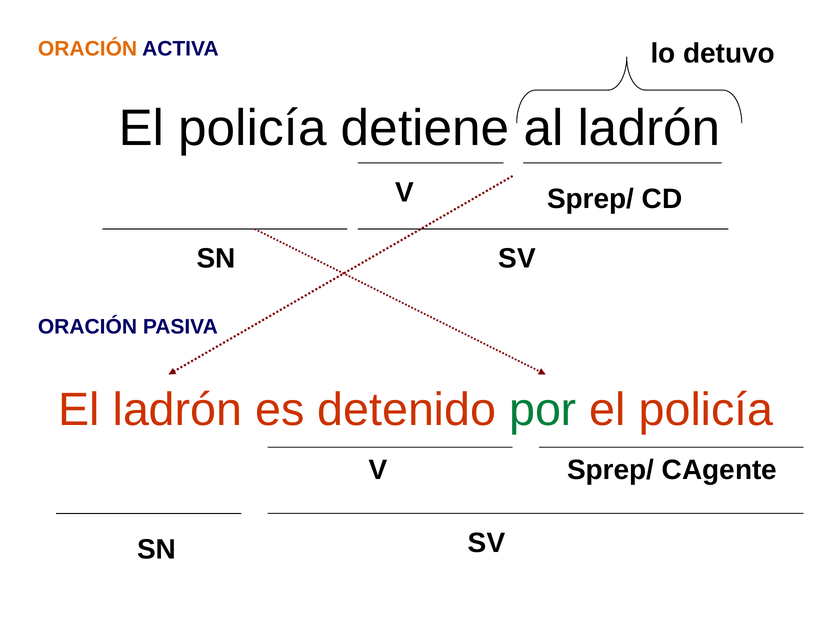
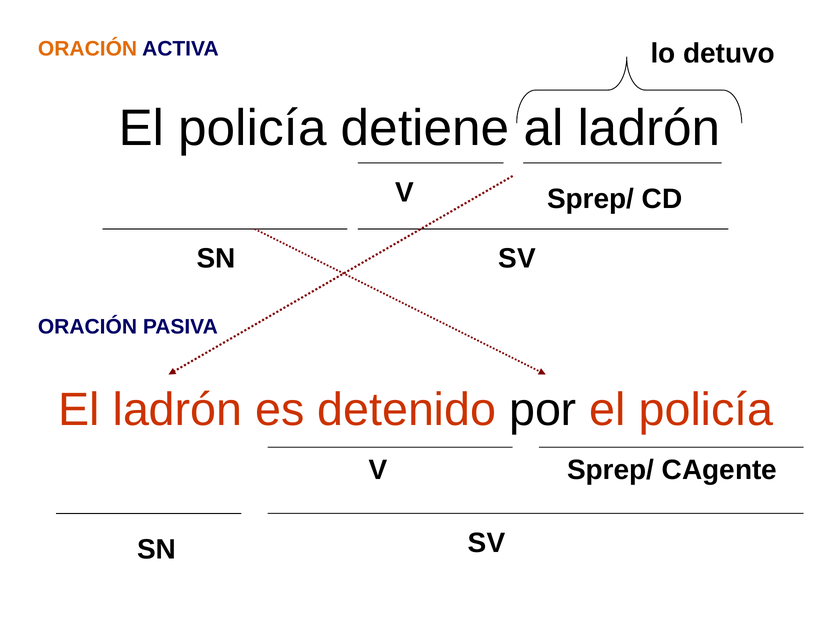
por colour: green -> black (543, 410)
